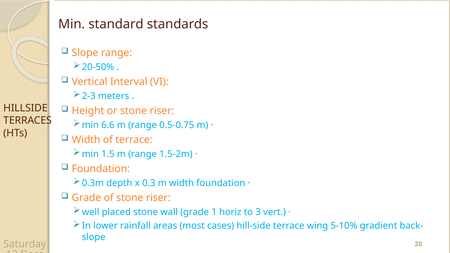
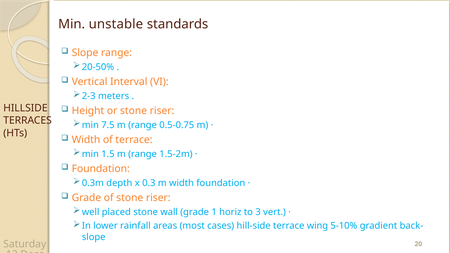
standard: standard -> unstable (116, 24)
6.6: 6.6 -> 7.5 (108, 125)
